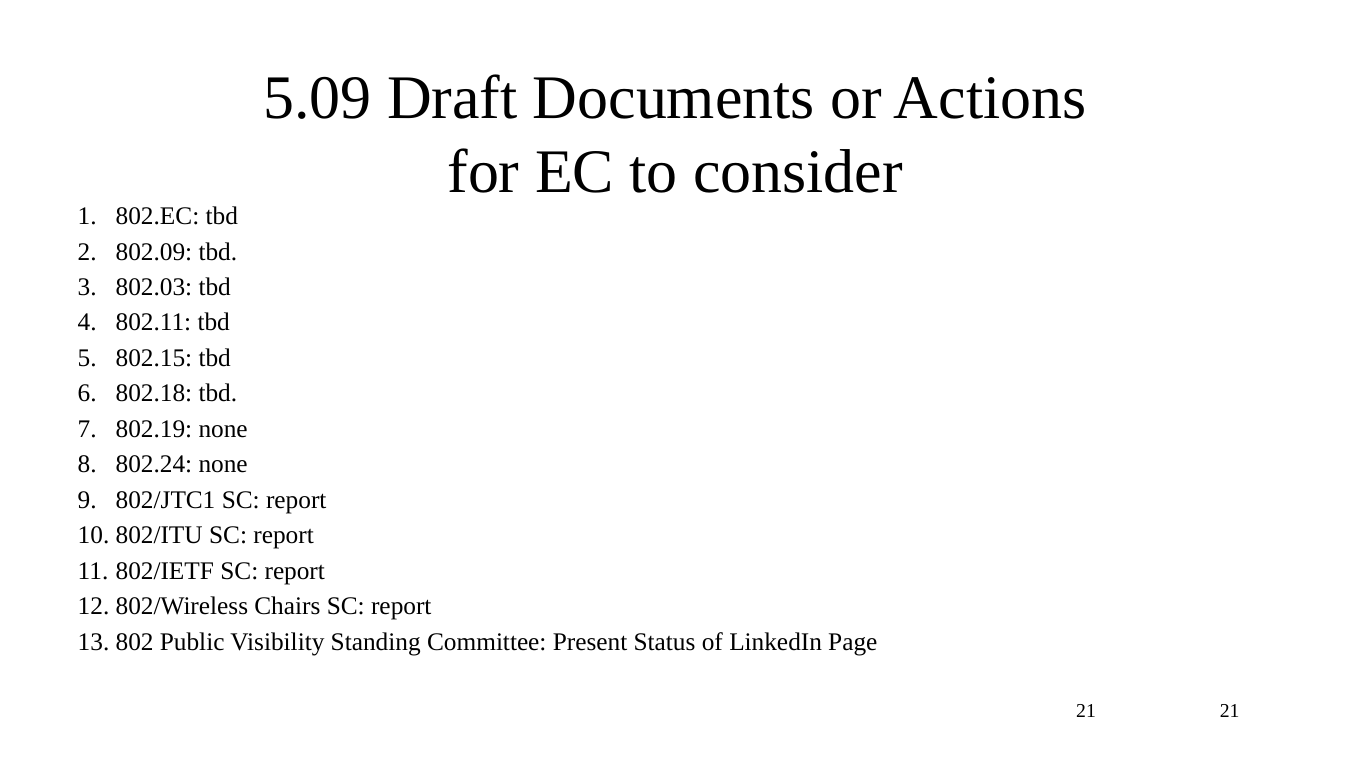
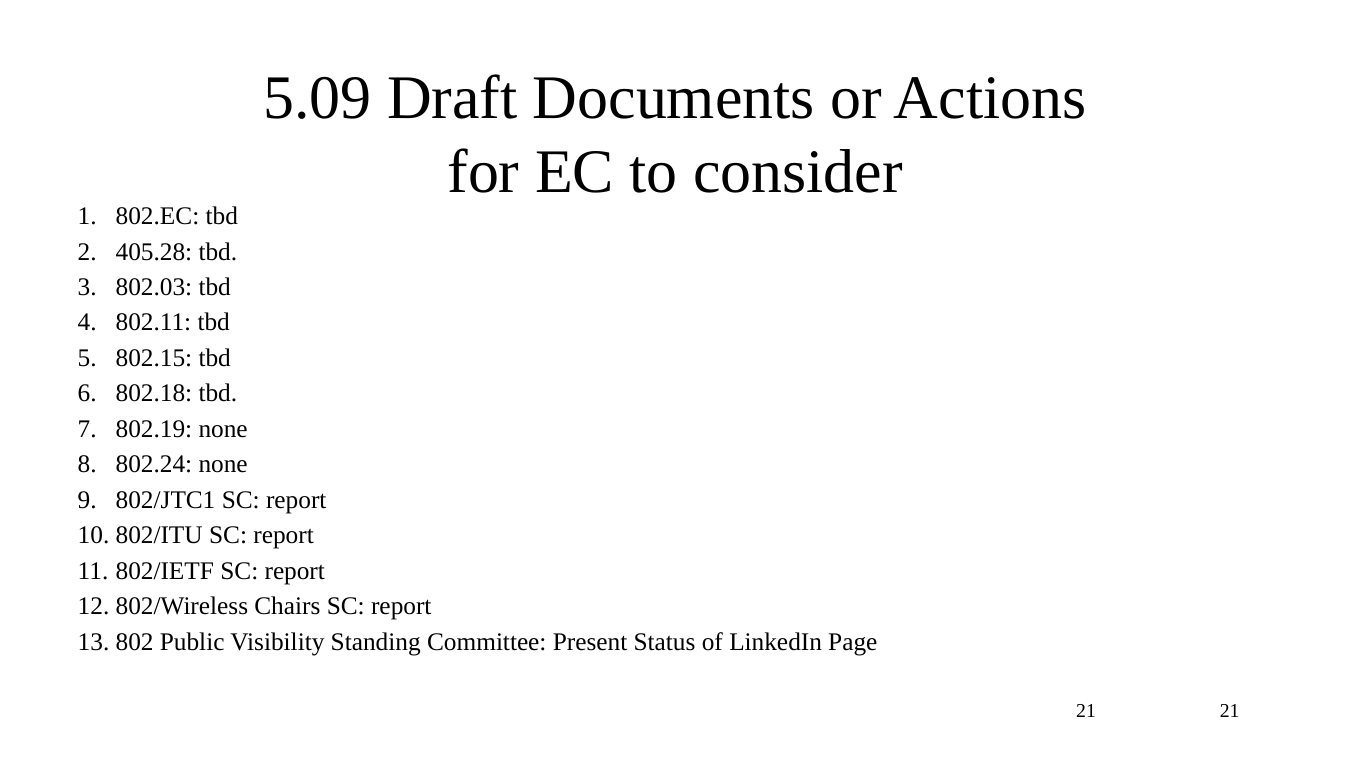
802.09: 802.09 -> 405.28 (154, 252)
